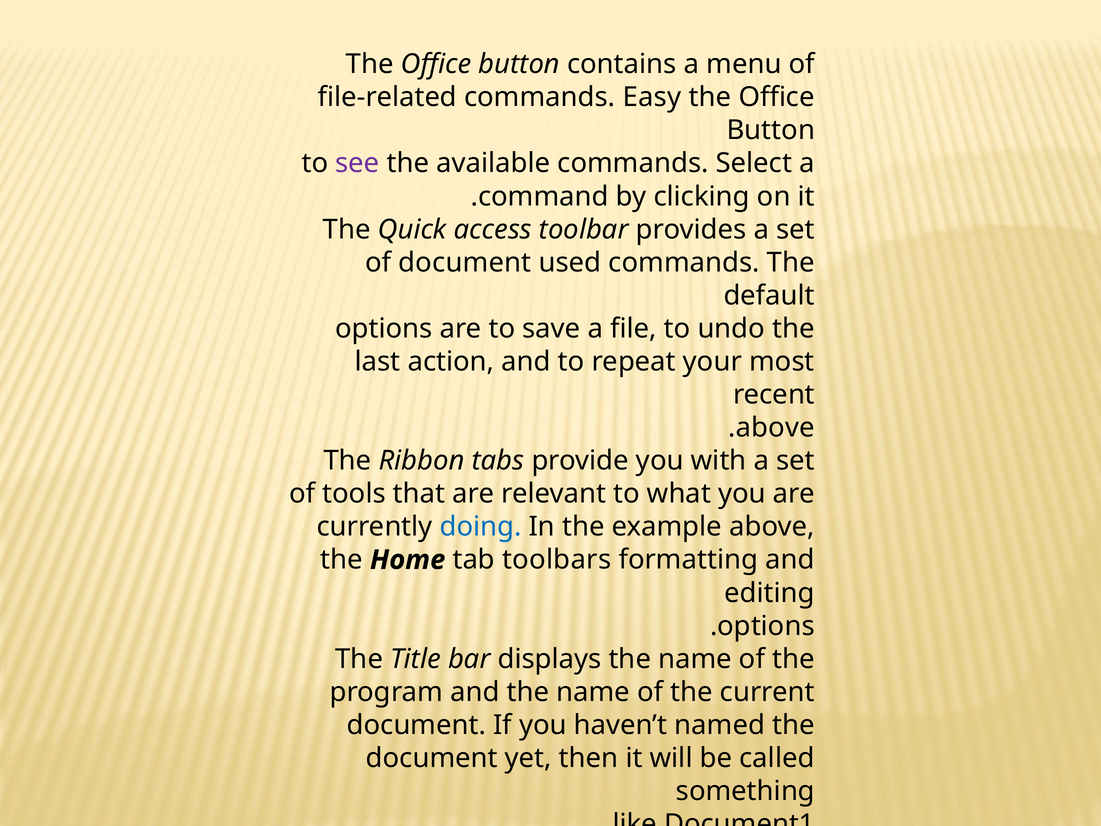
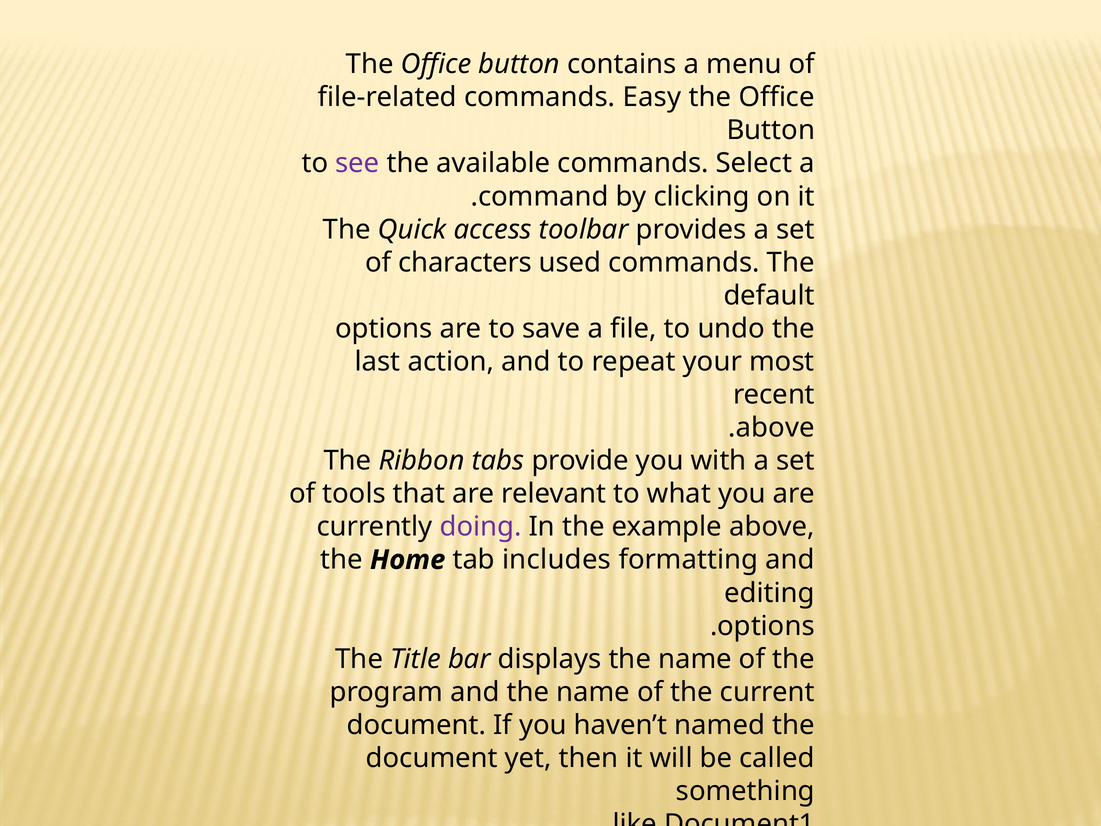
of document: document -> characters (465, 262)
doing colour: blue -> purple (481, 527)
toolbars: toolbars -> includes (557, 560)
